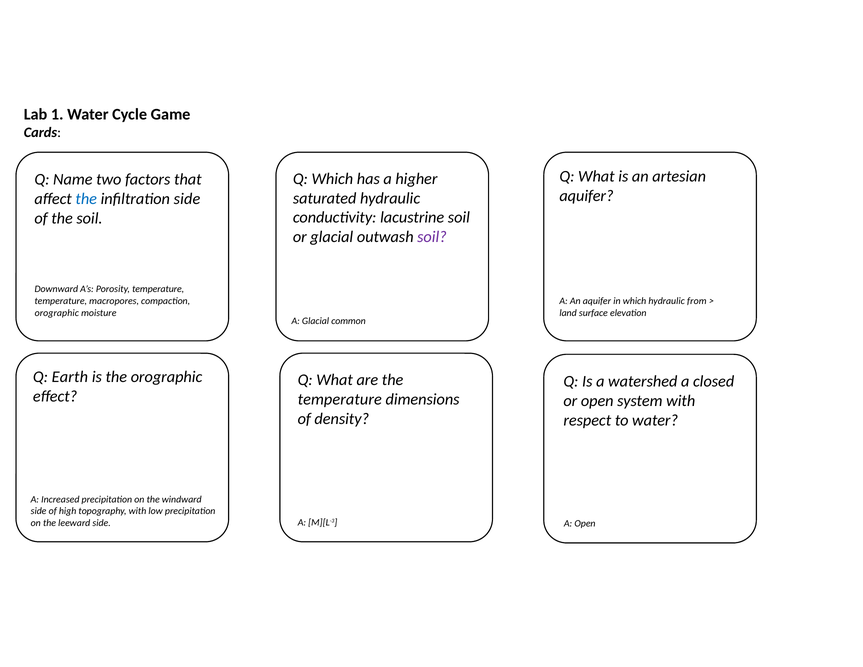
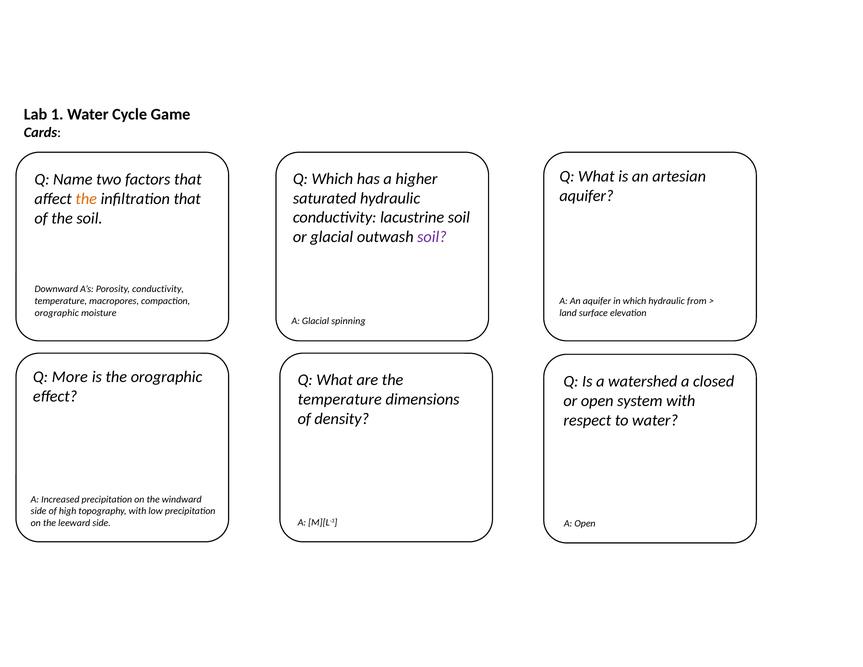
the colour: blue -> orange (86, 199)
infiltration side: side -> that (187, 199)
Porosity temperature: temperature -> conductivity (158, 289)
common: common -> spinning (348, 321)
Earth: Earth -> More (70, 377)
